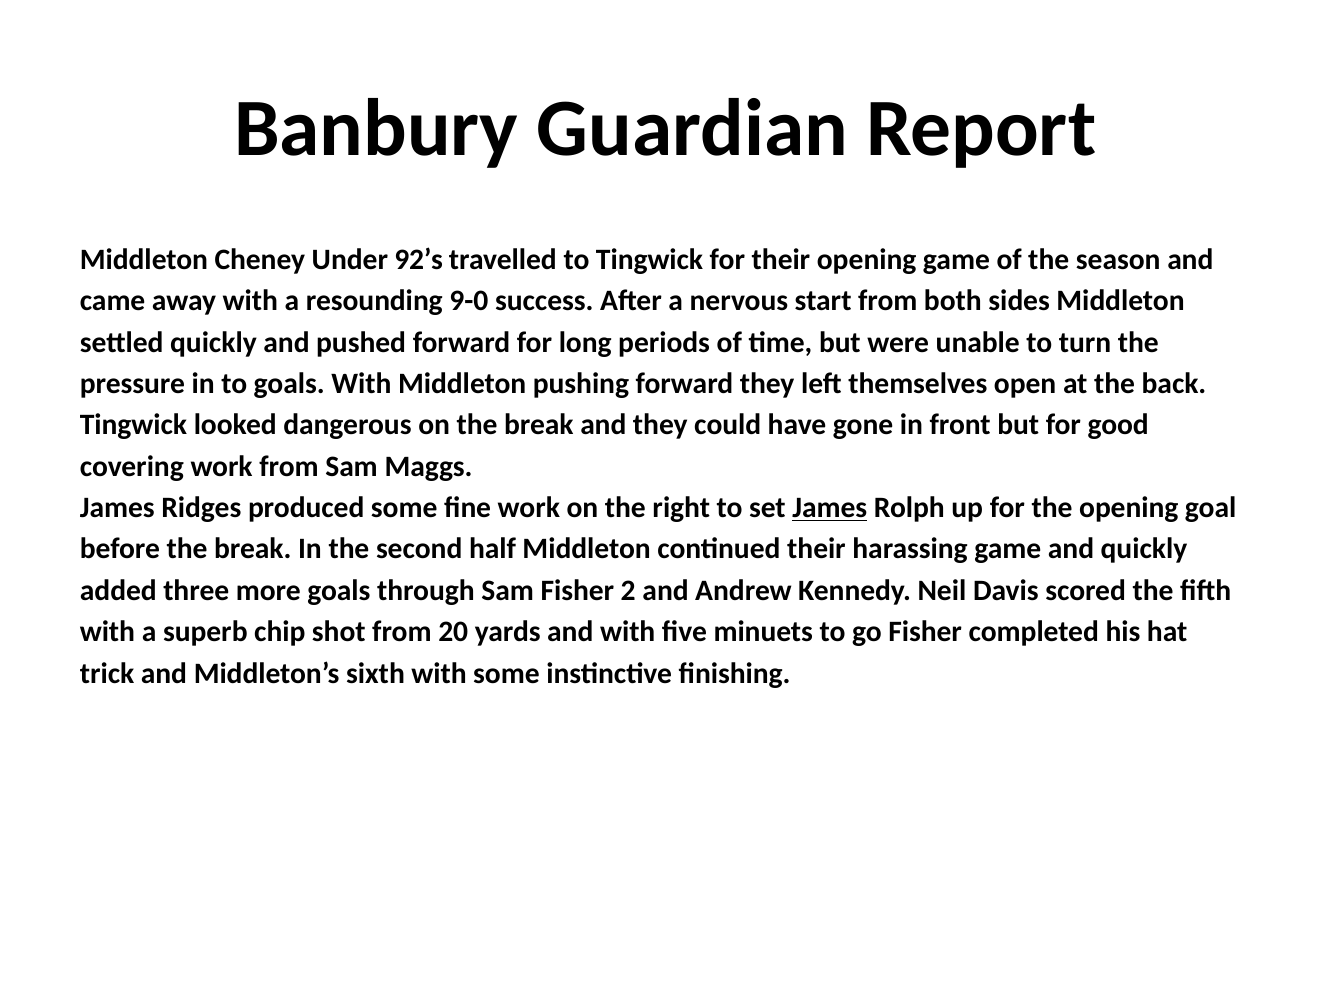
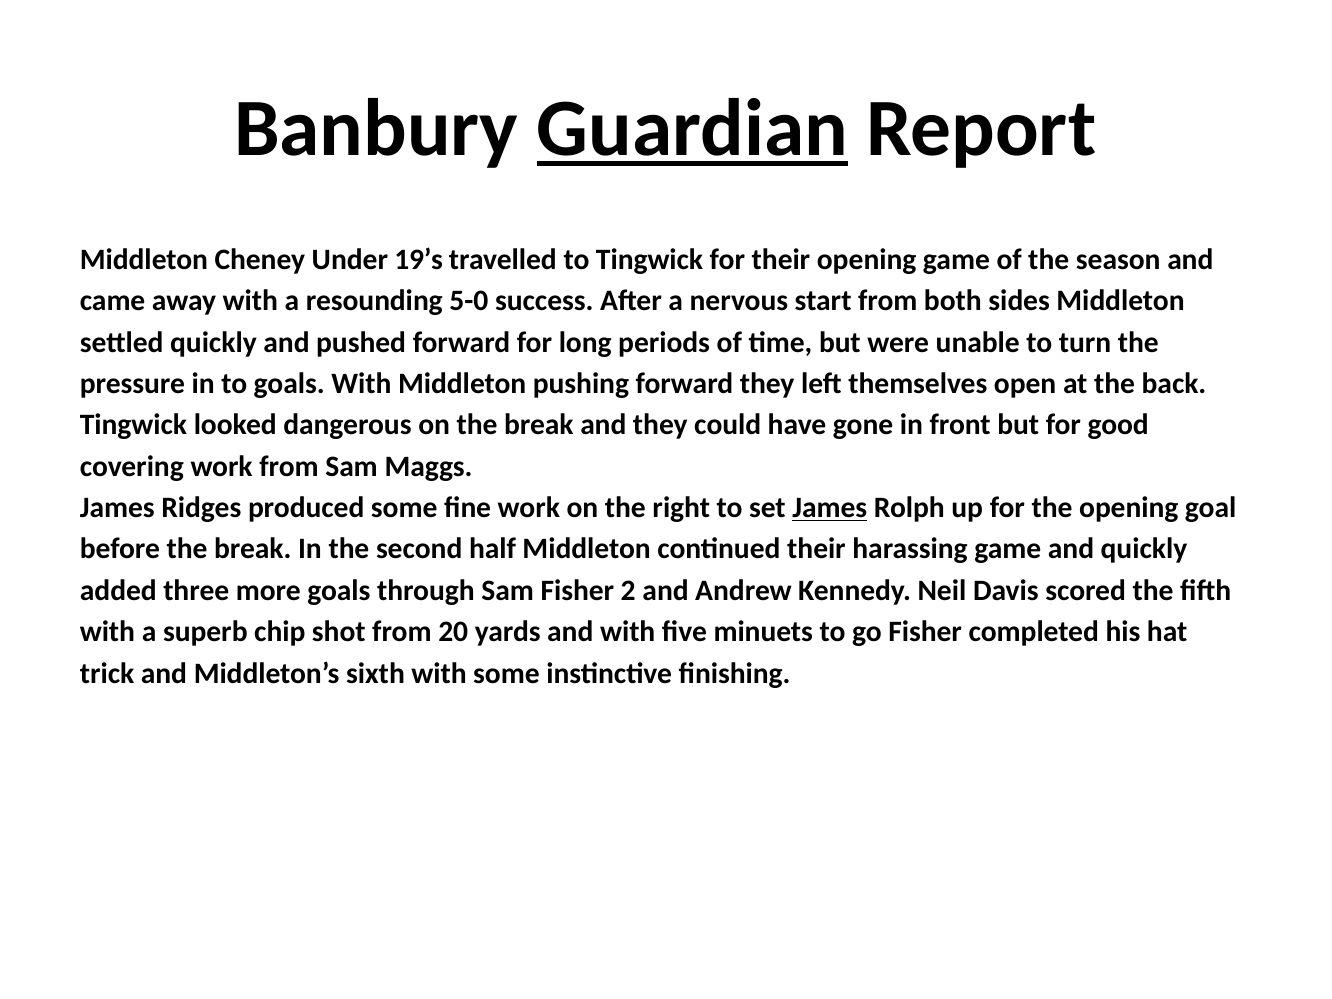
Guardian underline: none -> present (692, 129)
92’s: 92’s -> 19’s (419, 260)
9-0: 9-0 -> 5-0 (469, 301)
